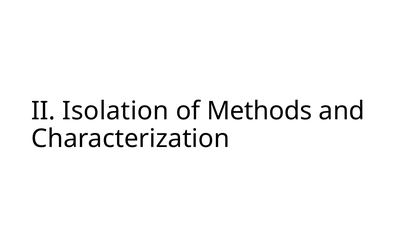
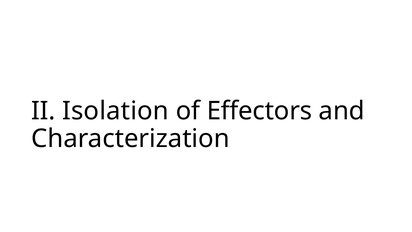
Methods: Methods -> Effectors (259, 111)
